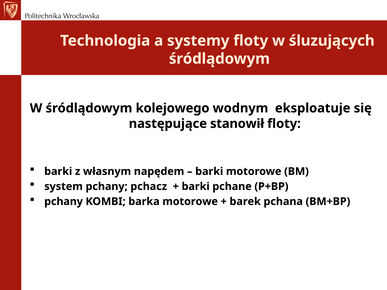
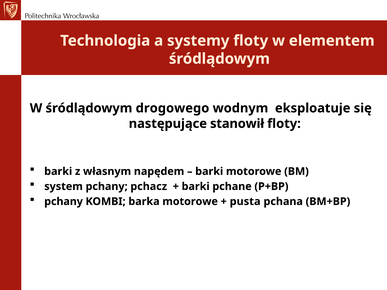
śluzujących: śluzujących -> elementem (332, 41)
kolejowego: kolejowego -> drogowego (172, 108)
barek: barek -> pusta (245, 202)
